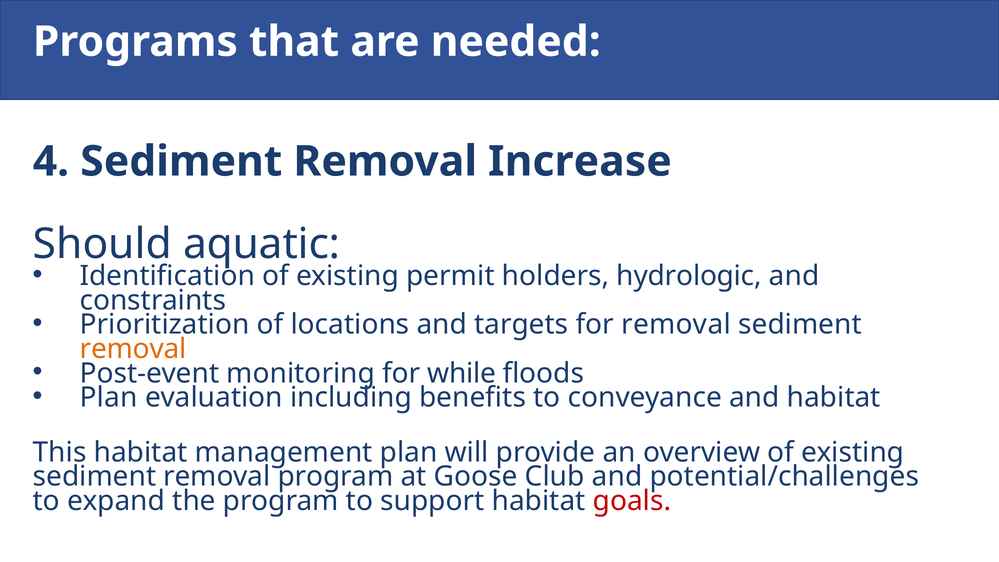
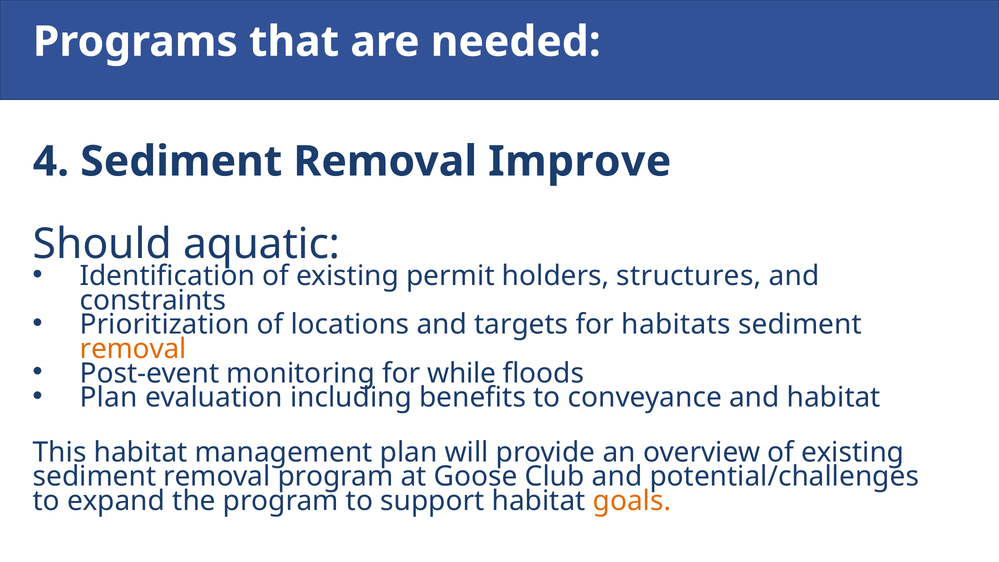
Increase: Increase -> Improve (580, 161)
hydrologic: hydrologic -> structures (689, 276)
for removal: removal -> habitats (676, 325)
goals colour: red -> orange (632, 501)
